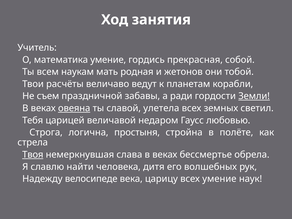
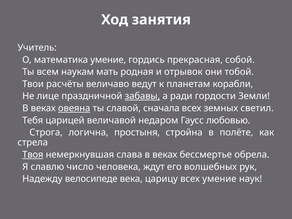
жетонов: жетонов -> отрывок (183, 72)
съем: съем -> лице (48, 96)
забавы underline: none -> present (142, 96)
Земли underline: present -> none (254, 96)
улетела: улетела -> сначала (161, 108)
найти: найти -> число (80, 167)
дитя: дитя -> ждут (154, 167)
